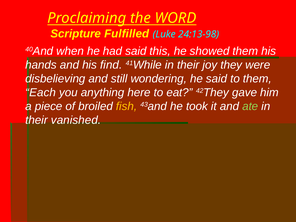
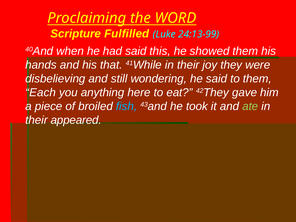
24:13-98: 24:13-98 -> 24:13-99 (199, 34)
find: find -> that (111, 65)
fish colour: yellow -> light blue (127, 106)
vanished: vanished -> appeared (76, 120)
